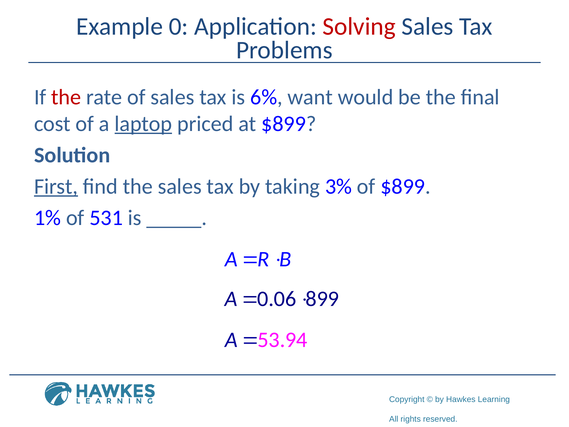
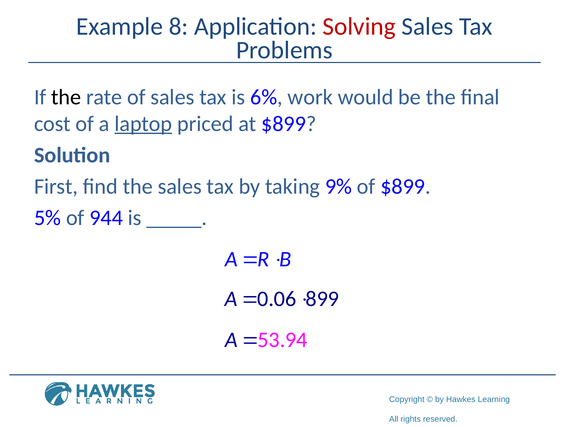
0: 0 -> 8 (179, 26)
the colour: red -> black (66, 97)
want: want -> work (310, 97)
First underline: present -> none (56, 186)
3%: 3% -> 9% (339, 186)
1%: 1% -> 5% (48, 218)
531: 531 -> 944 (106, 218)
